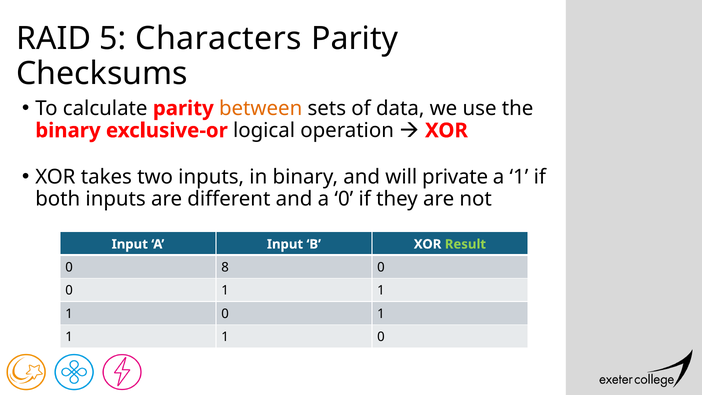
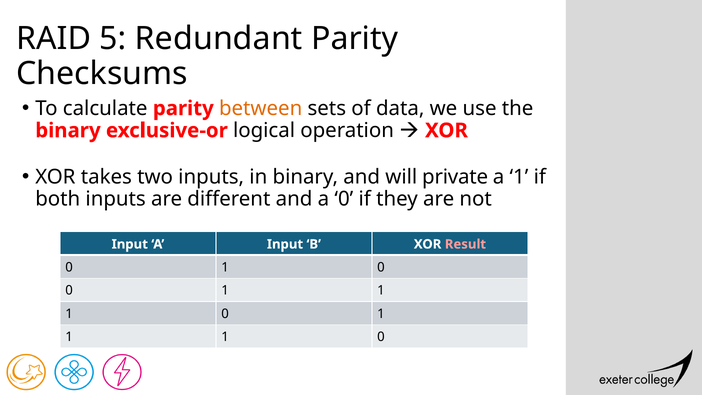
Characters: Characters -> Redundant (219, 39)
Result colour: light green -> pink (465, 244)
8: 8 -> 1 (225, 267)
